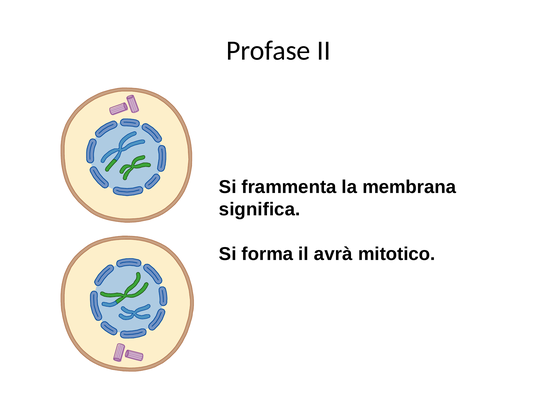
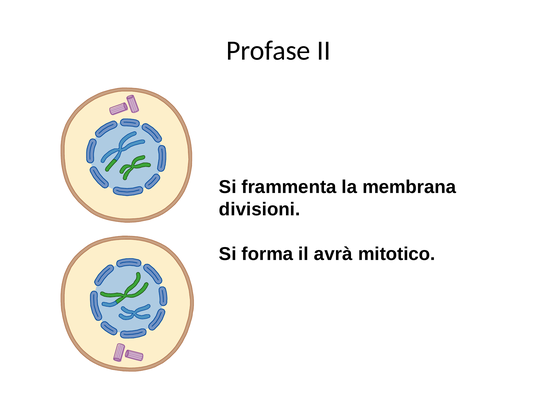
significa: significa -> divisioni (260, 209)
